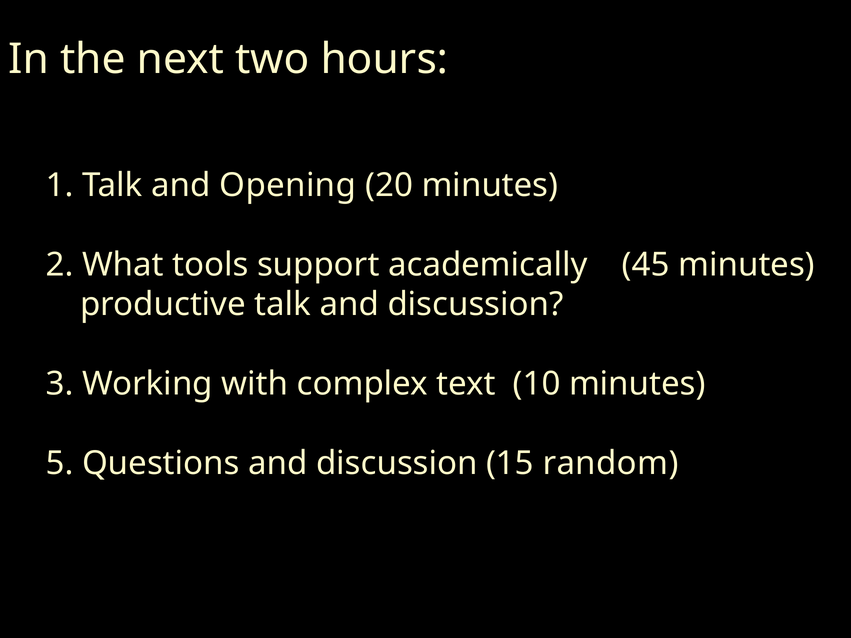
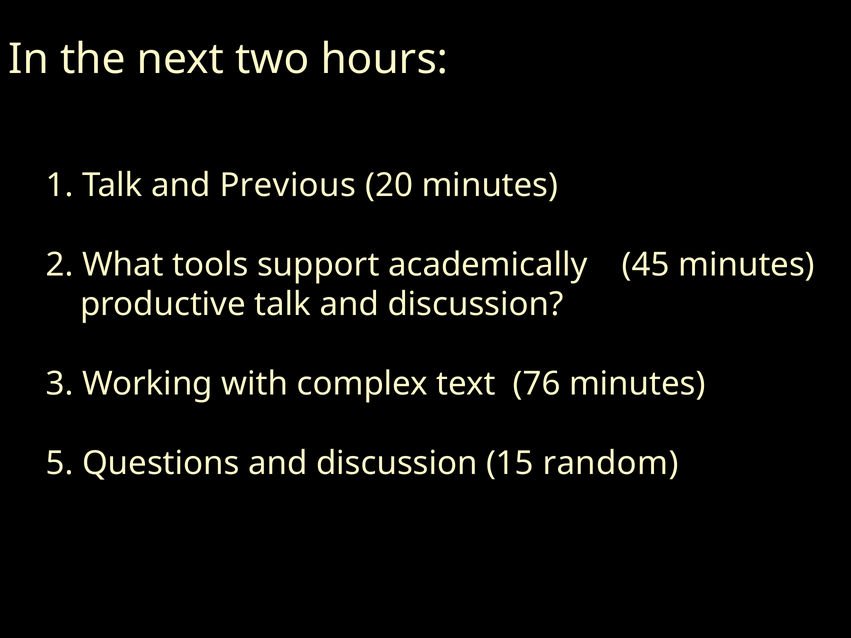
Opening: Opening -> Previous (288, 185)
10: 10 -> 76 (537, 384)
